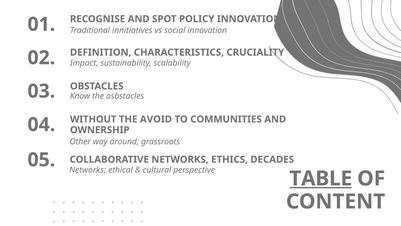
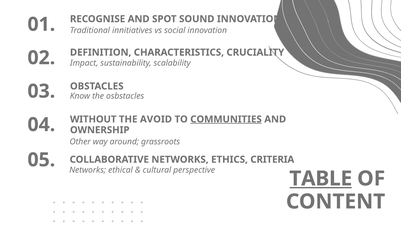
POLICY: POLICY -> SOUND (197, 19)
COMMUNITIES underline: none -> present (226, 119)
DECADES: DECADES -> CRITERIA (272, 159)
